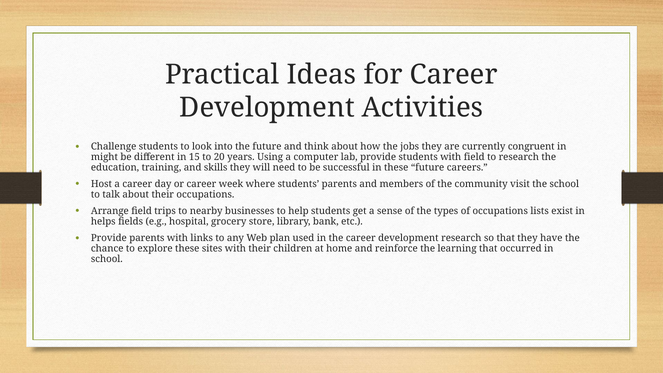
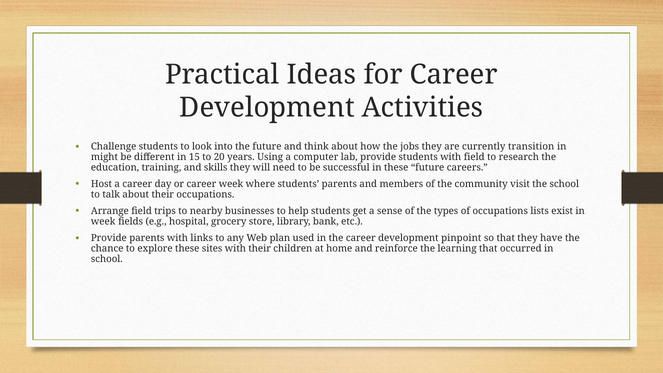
congruent: congruent -> transition (531, 147)
helps: helps -> week (103, 222)
development research: research -> pinpoint (461, 238)
